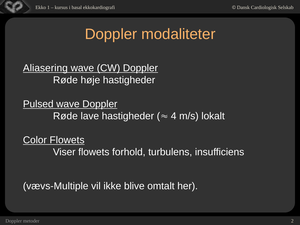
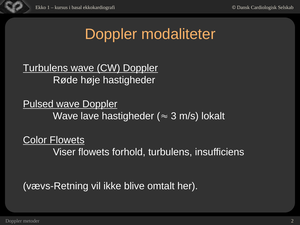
Aliasering: Aliasering -> Turbulens (45, 68)
Røde: Røde -> Wave (65, 116)
4: 4 -> 3 (174, 116)
vævs-Multiple: vævs-Multiple -> vævs-Retning (56, 186)
